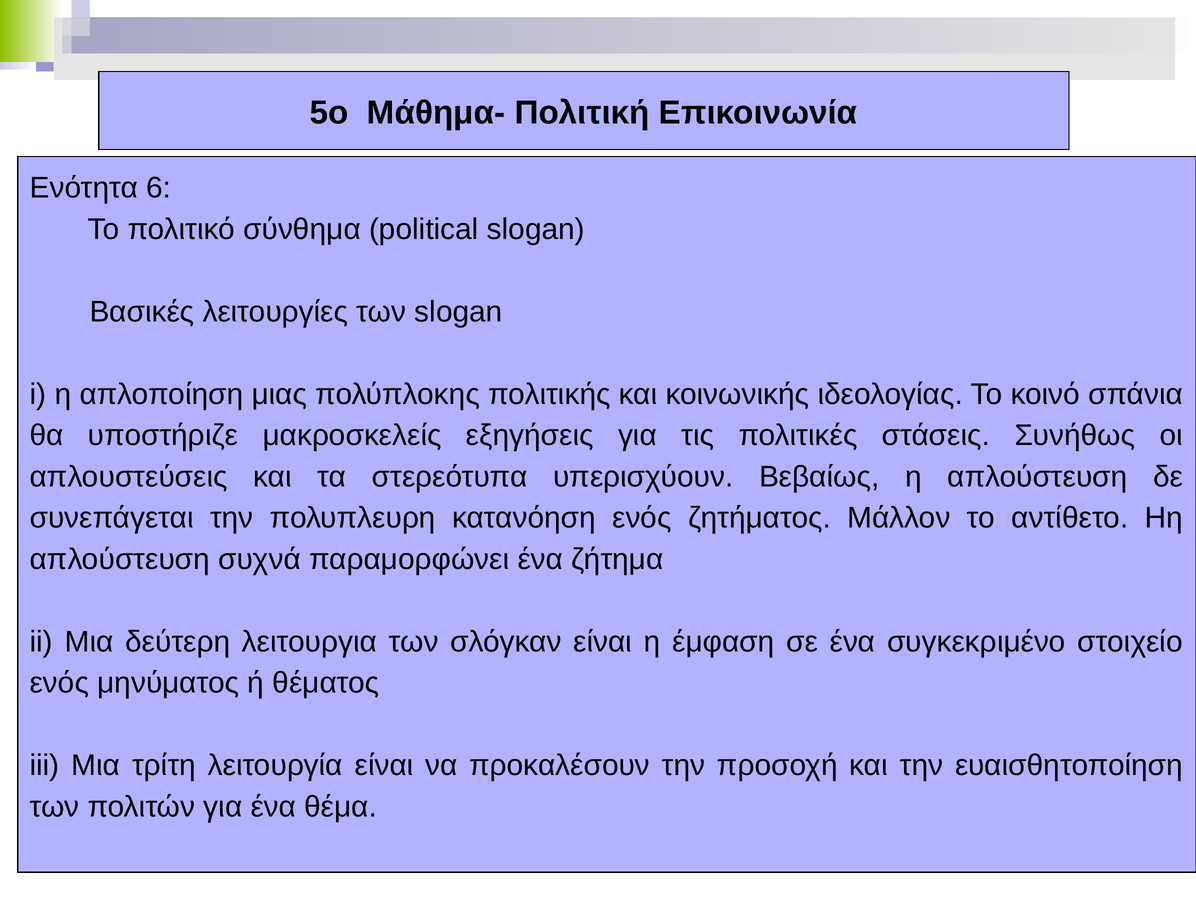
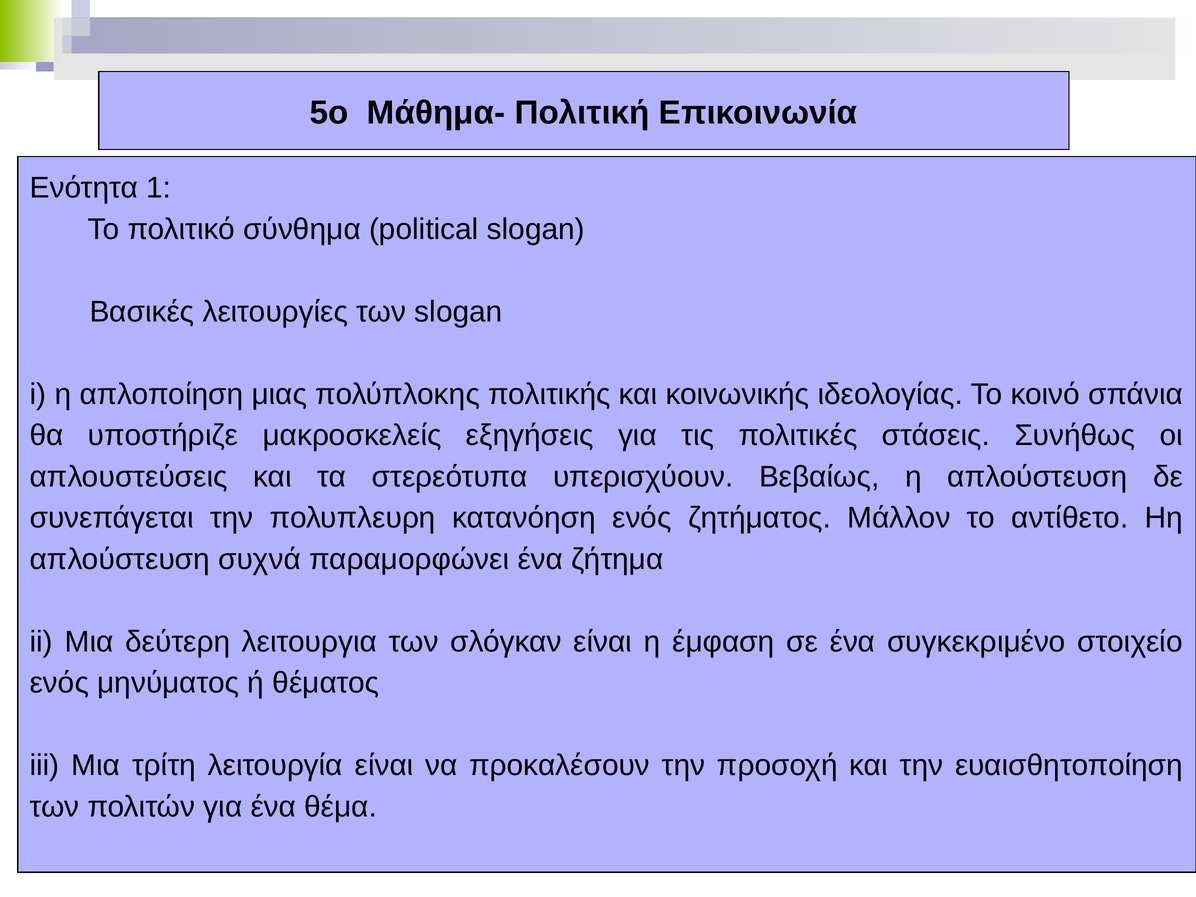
6: 6 -> 1 (159, 188)
